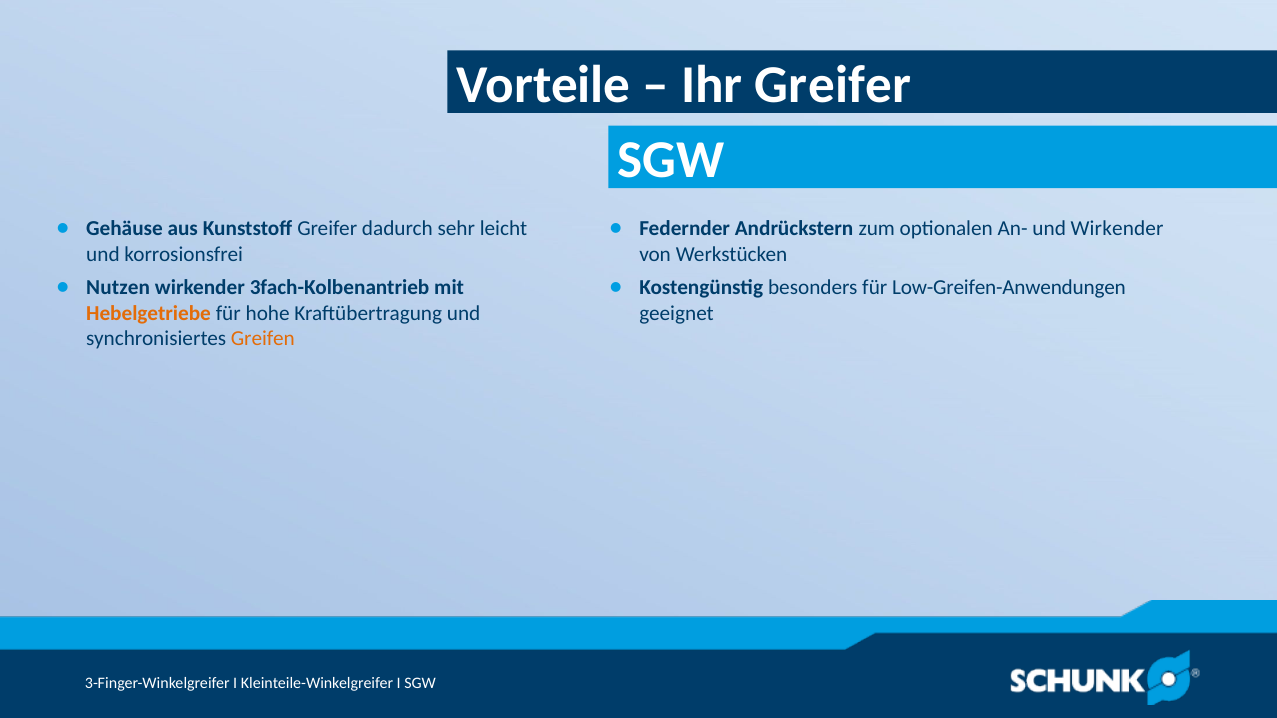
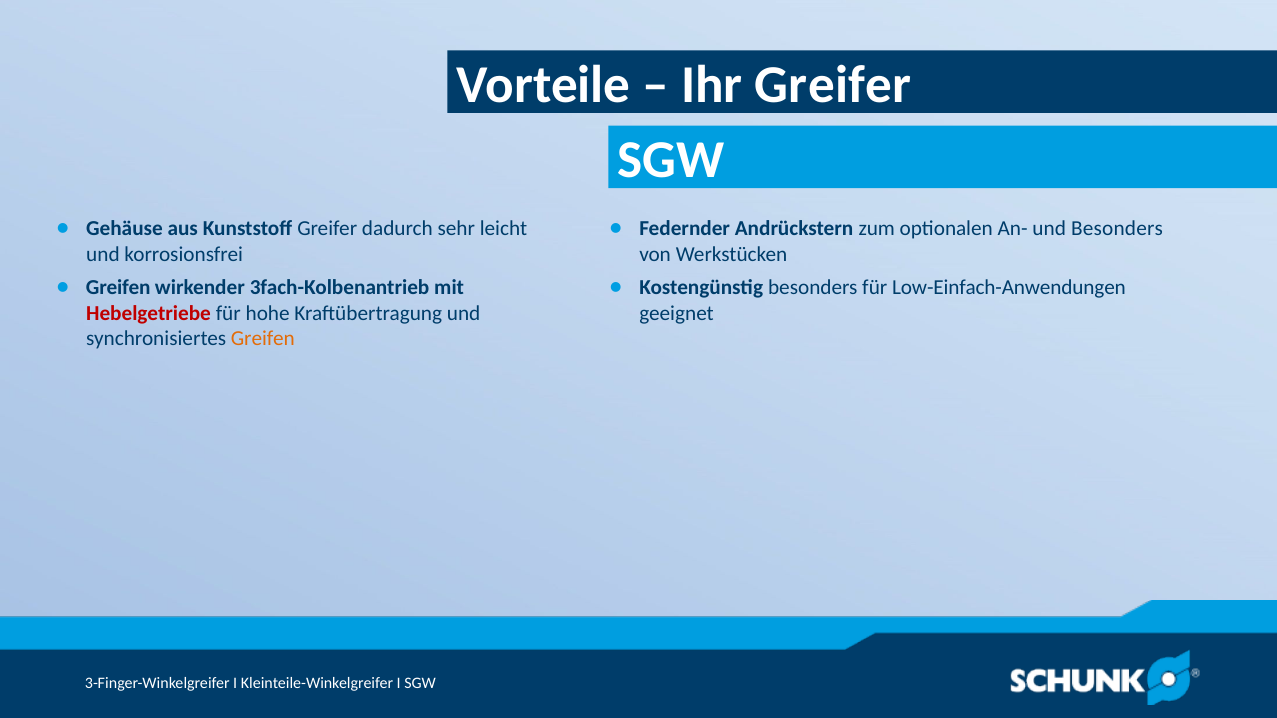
und Wirkender: Wirkender -> Besonders (1117, 229)
Nutzen: Nutzen -> Greifen (118, 288)
Low-Greifen-Anwendungen: Low-Greifen-Anwendungen -> Low-Einfach-Anwendungen (1009, 288)
Hebelgetriebe colour: orange -> red (149, 313)
